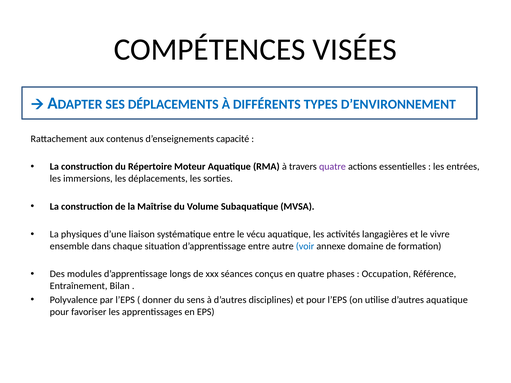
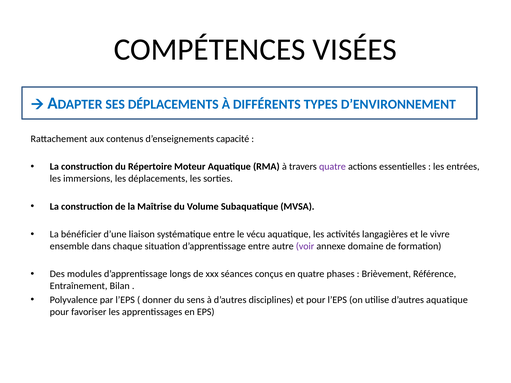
physiques: physiques -> bénéficier (81, 234)
voir colour: blue -> purple (305, 246)
Occupation: Occupation -> Brièvement (386, 274)
